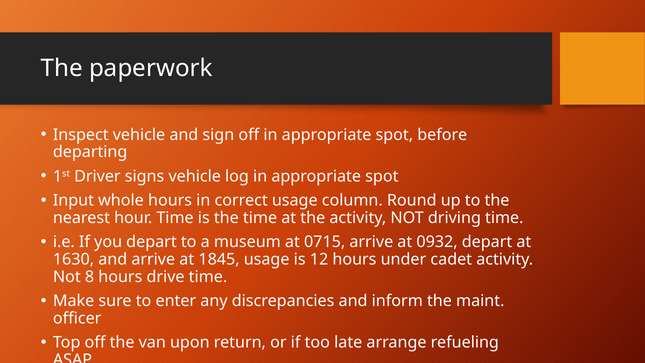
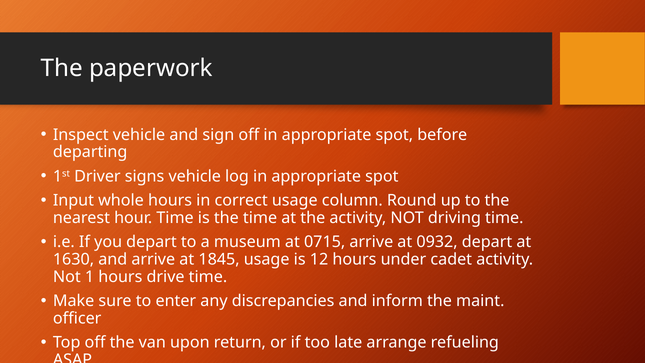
8: 8 -> 1 (90, 277)
